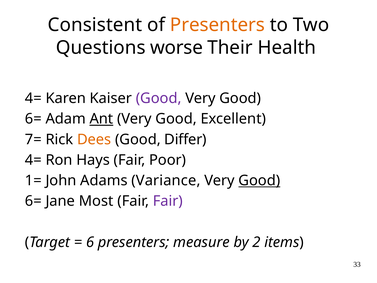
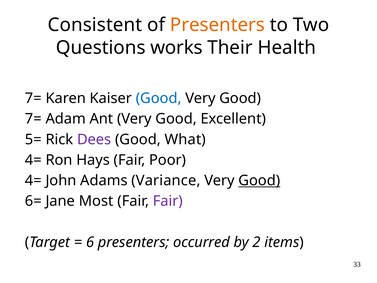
worse: worse -> works (177, 48)
4=: 4= -> 7= (33, 98)
Good colour: purple -> blue (159, 98)
6=: 6= -> 7= (33, 119)
Ant underline: present -> none (101, 119)
7=: 7= -> 5= (33, 139)
Dees colour: orange -> purple (94, 139)
Differ: Differ -> What (185, 139)
1=: 1= -> 4= (33, 180)
measure: measure -> occurred (202, 242)
